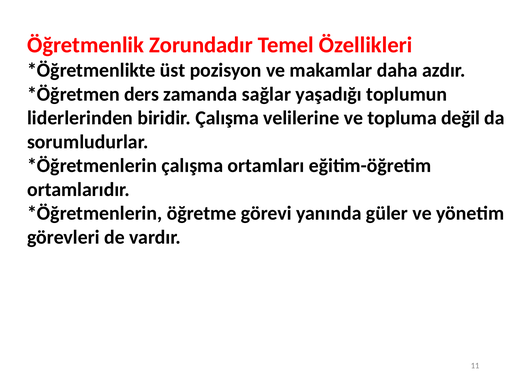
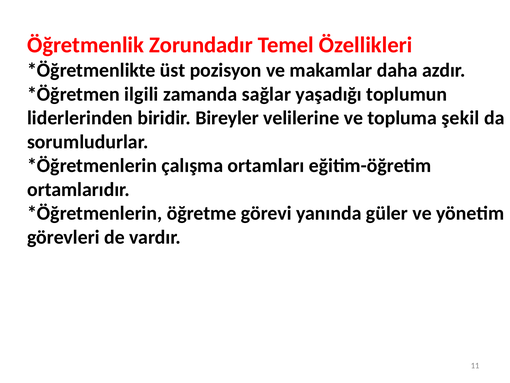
ders: ders -> ilgili (141, 94)
biridir Çalışma: Çalışma -> Bireyler (227, 118)
değil: değil -> şekil (460, 118)
